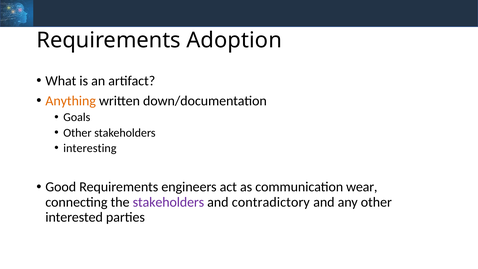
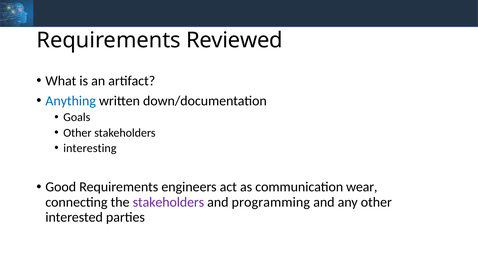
Adoption: Adoption -> Reviewed (234, 40)
Anything colour: orange -> blue (71, 101)
contradictory: contradictory -> programming (271, 202)
